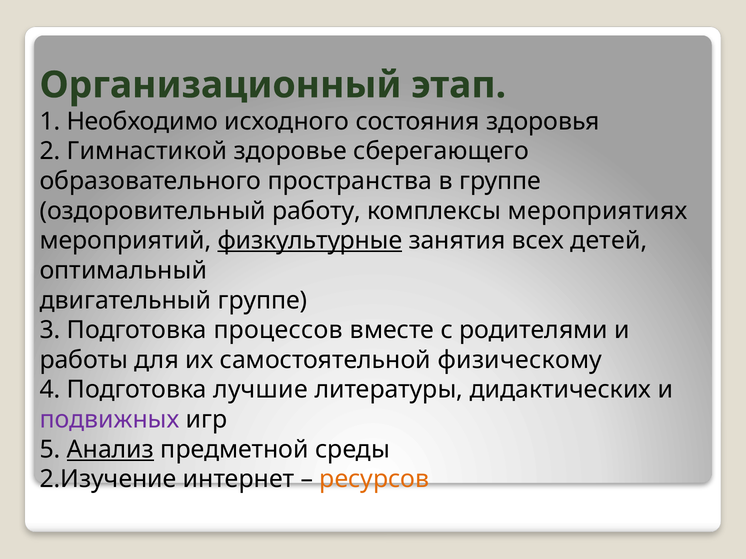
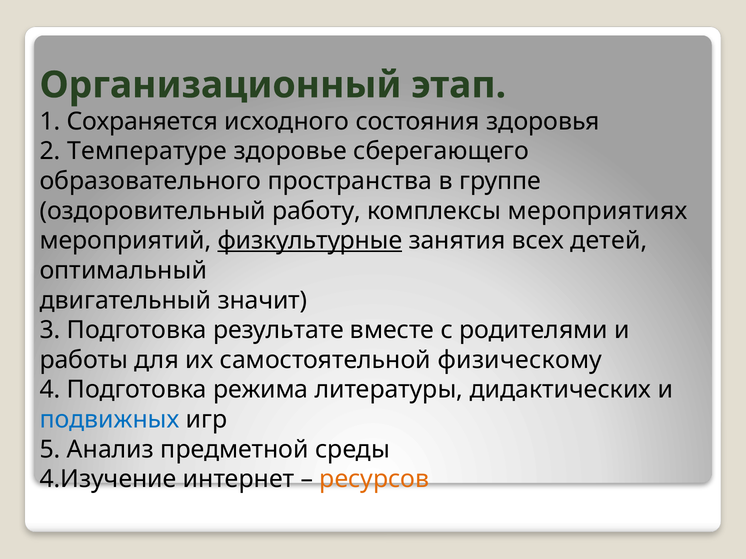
Необходимо: Необходимо -> Сохраняется (142, 122)
Гимнастикой: Гимнастикой -> Температуре (147, 151)
двигательный группе: группе -> значит (262, 301)
процессов: процессов -> результате (278, 330)
лучшие: лучшие -> режима (261, 390)
подвижных colour: purple -> blue (110, 420)
Анализ underline: present -> none (110, 450)
2.Изучение: 2.Изучение -> 4.Изучение (108, 480)
